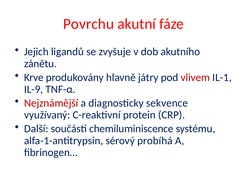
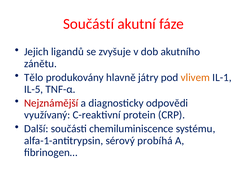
Povrchu: Povrchu -> Součástí (89, 24)
Krve: Krve -> Tělo (34, 78)
vlivem colour: red -> orange (195, 78)
IL-9: IL-9 -> IL-5 (34, 89)
sekvence: sekvence -> odpovědi (167, 103)
